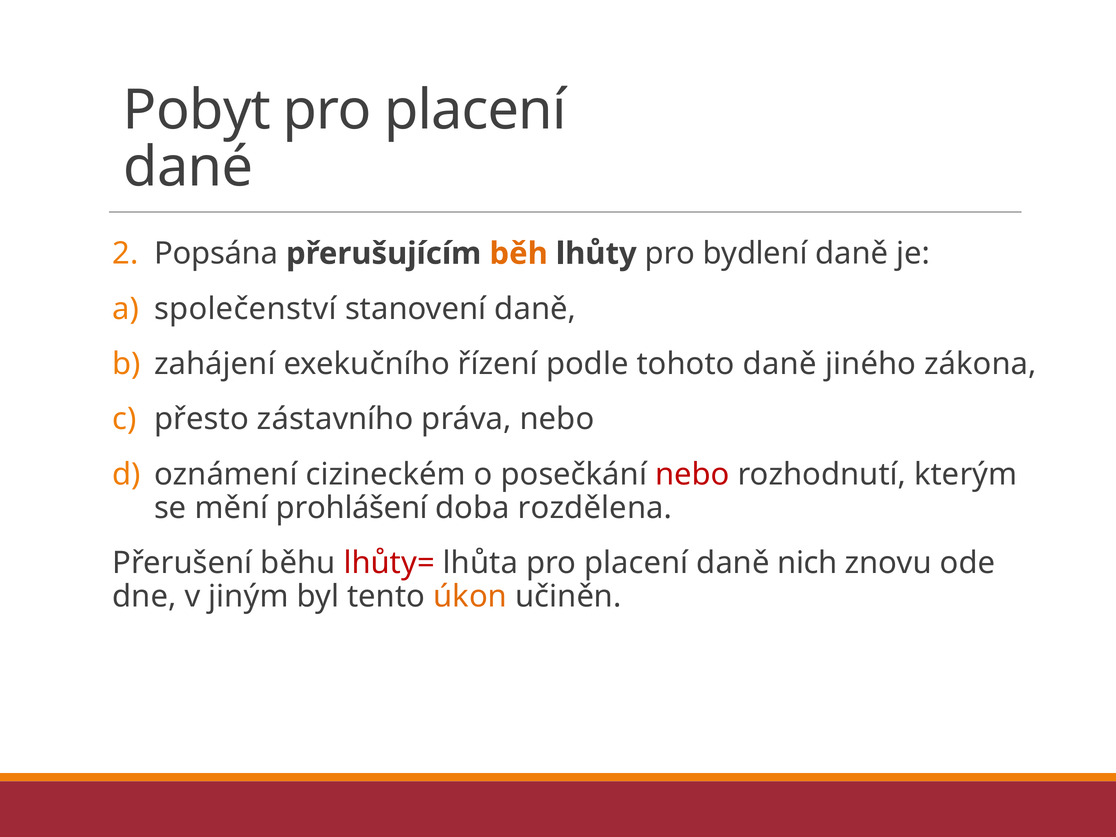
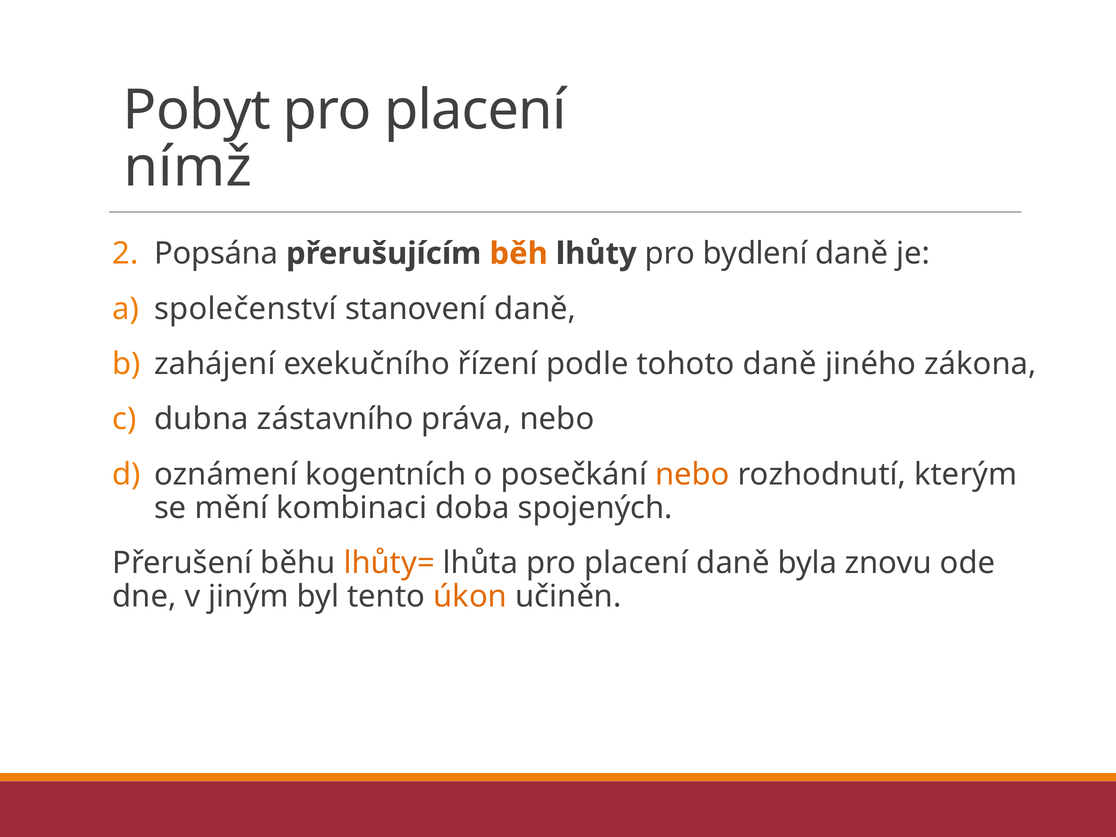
dané: dané -> nímž (188, 167)
přesto: přesto -> dubna (201, 419)
cizineckém: cizineckém -> kogentních (386, 474)
nebo colour: red -> orange (692, 474)
prohlášení: prohlášení -> kombinaci (352, 508)
rozdělena: rozdělena -> spojených (595, 508)
lhůty= colour: red -> orange (389, 563)
nich: nich -> byla (807, 563)
